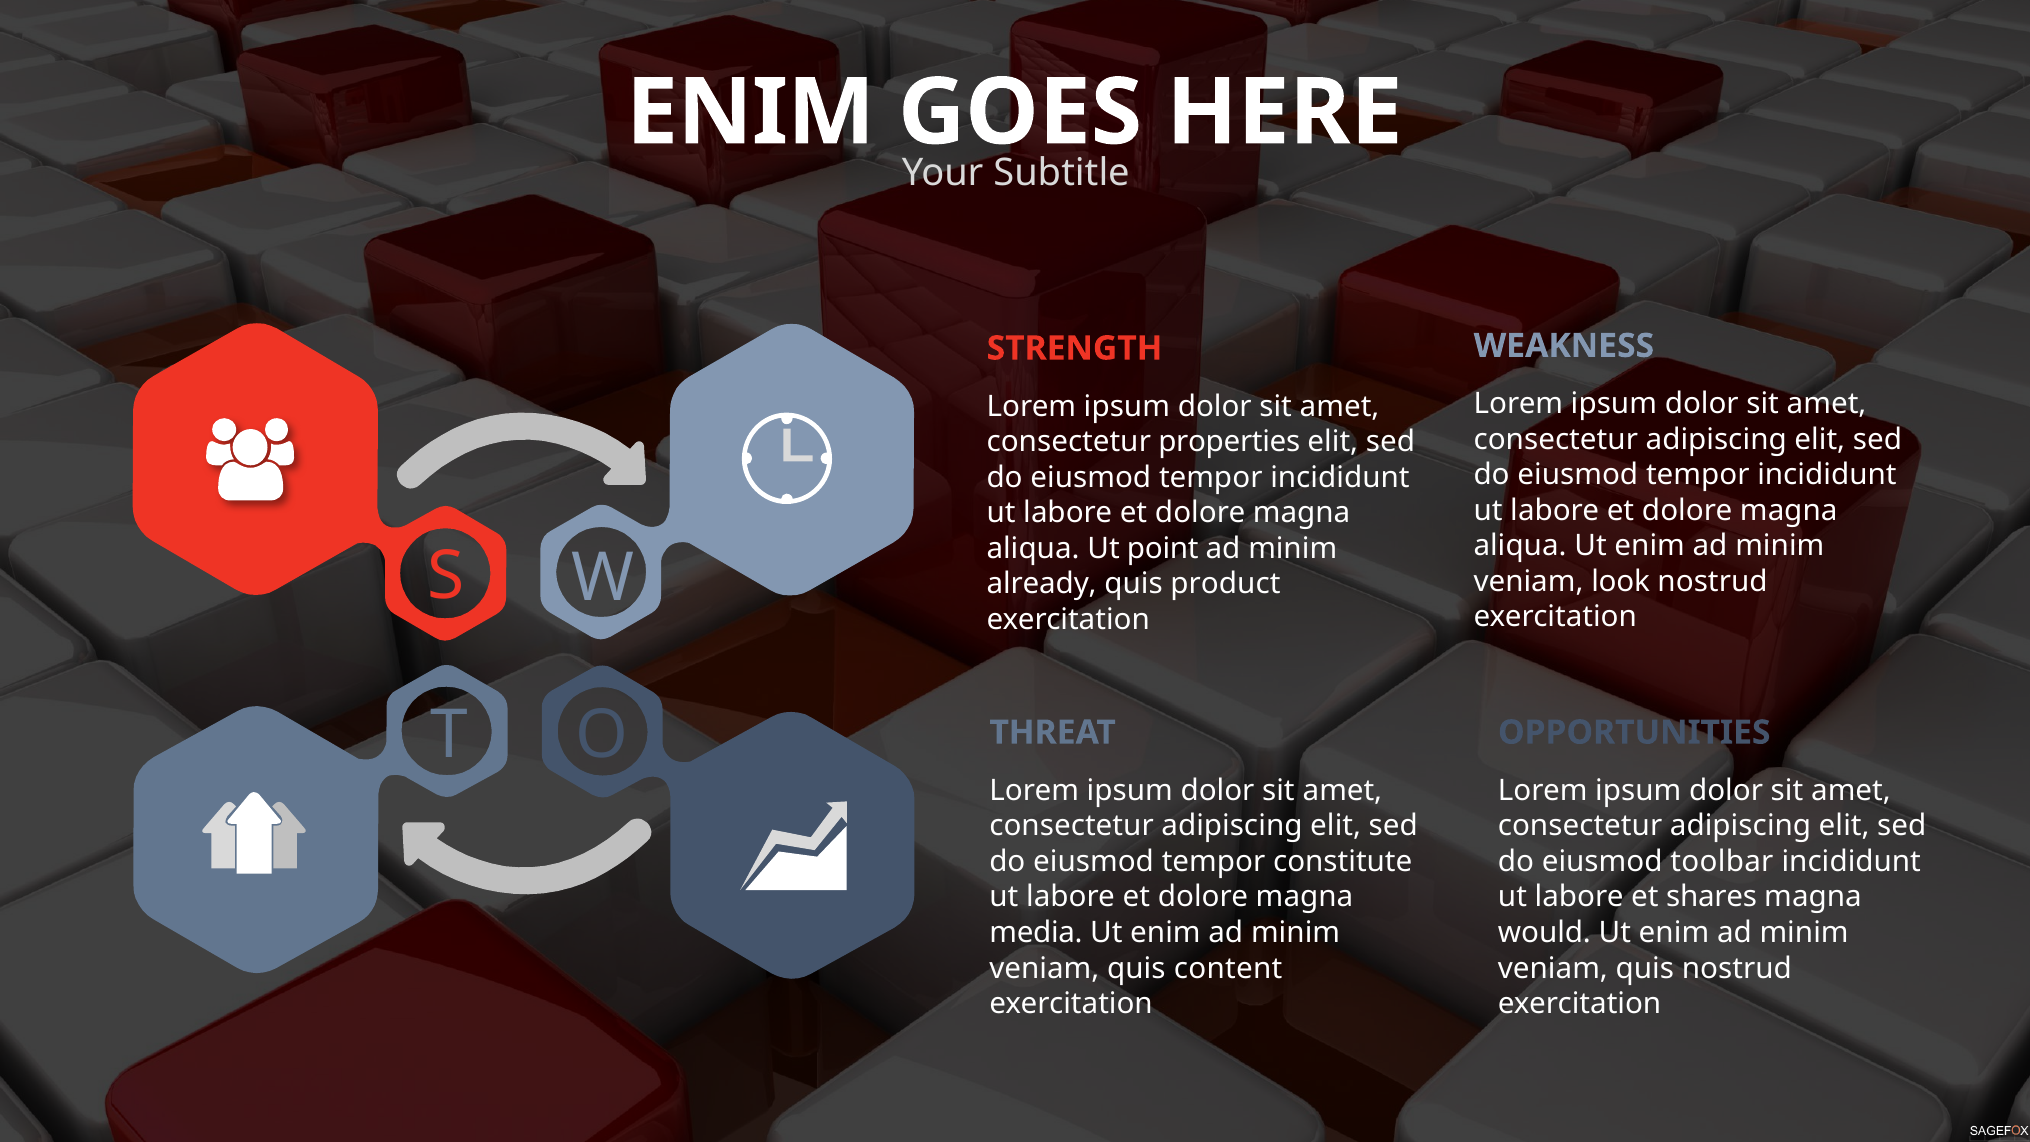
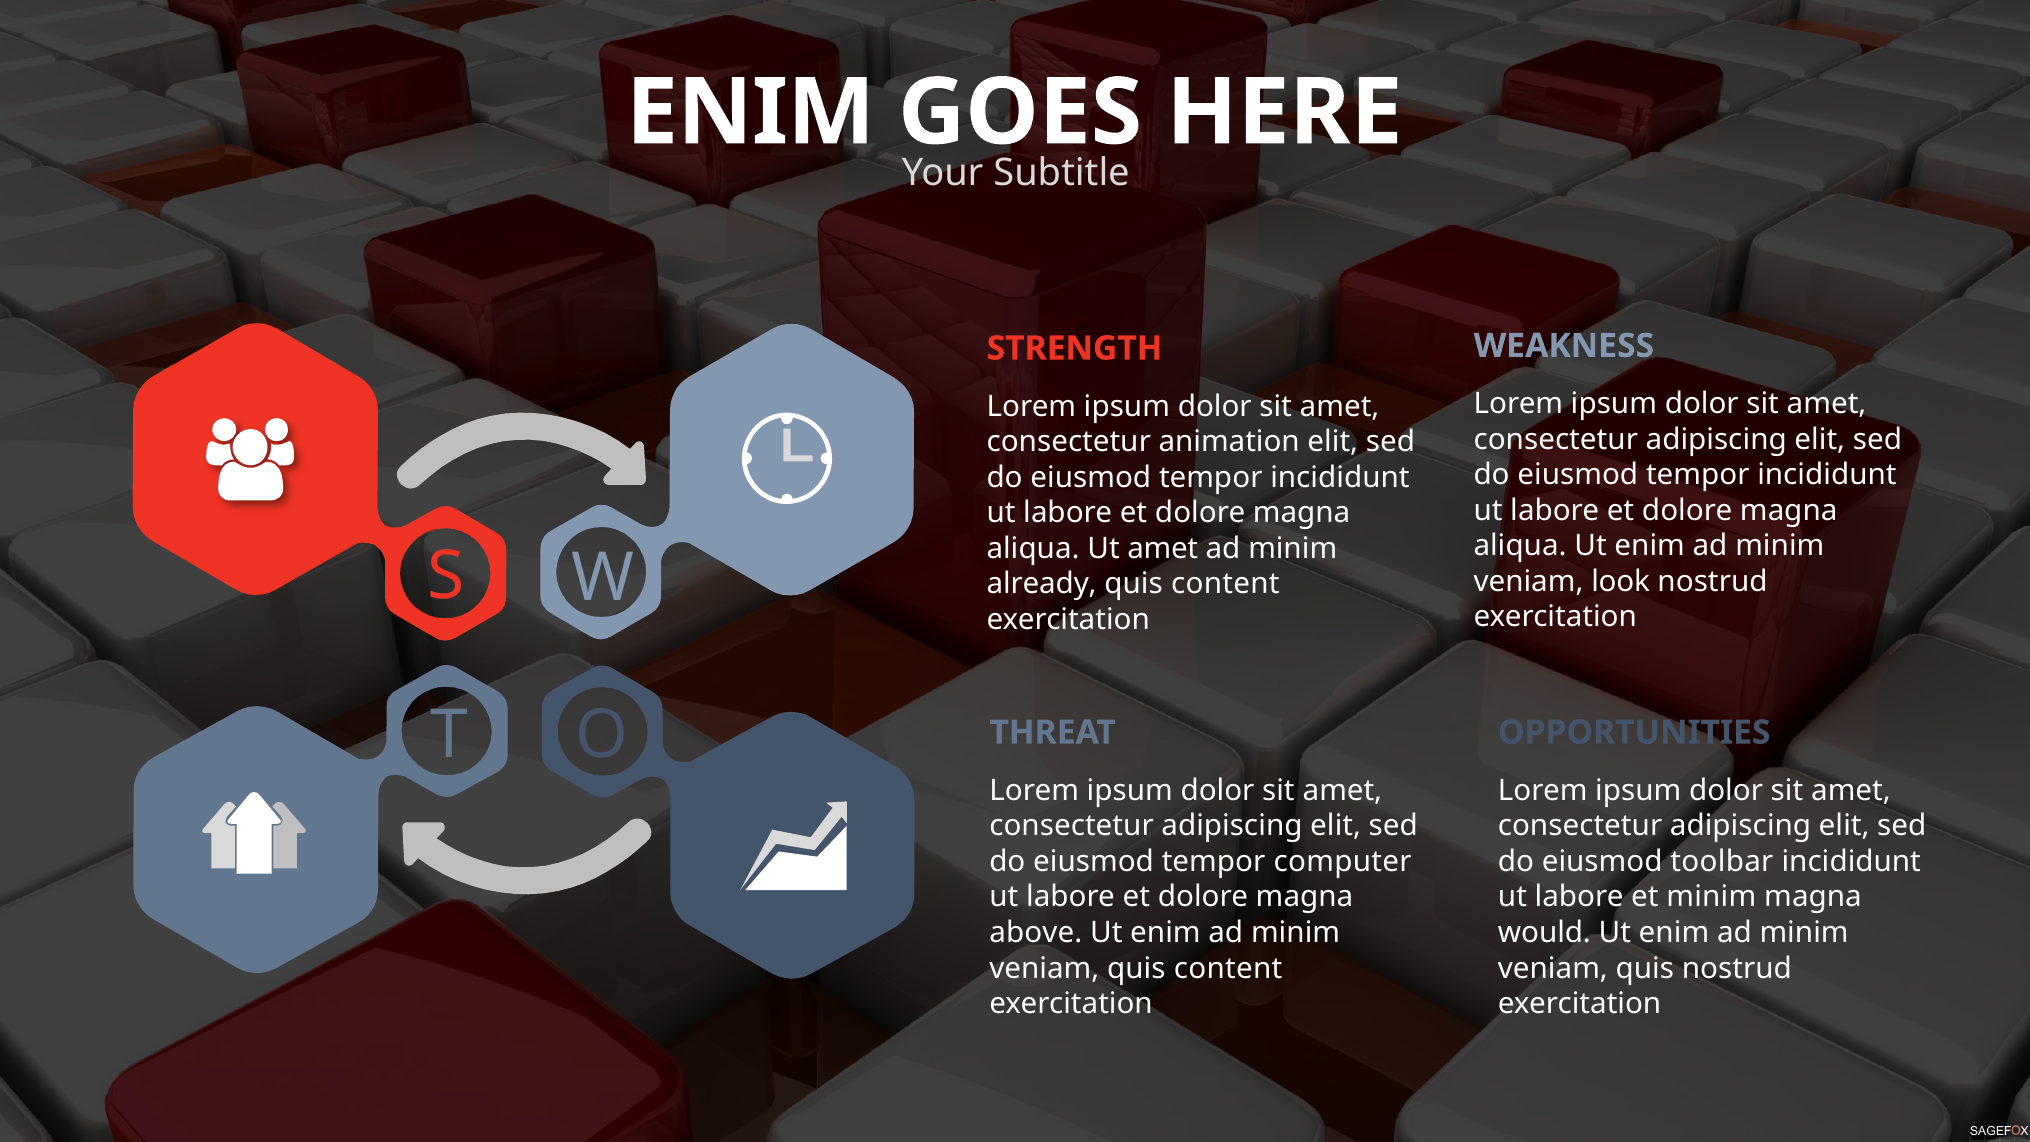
properties: properties -> animation (1229, 442)
Ut point: point -> amet (1163, 549)
product: product -> content (1225, 584)
constitute: constitute -> computer (1343, 862)
et shares: shares -> minim (1711, 897)
media: media -> above (1036, 933)
